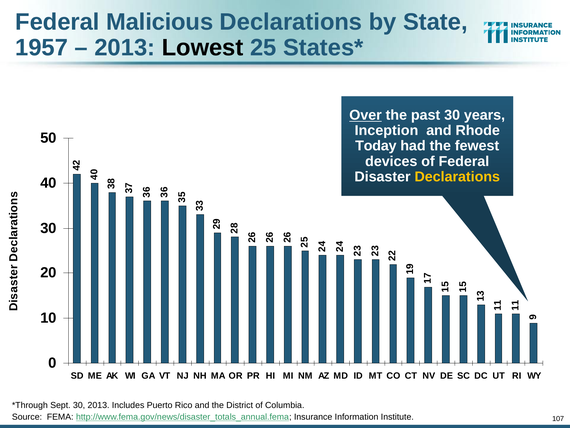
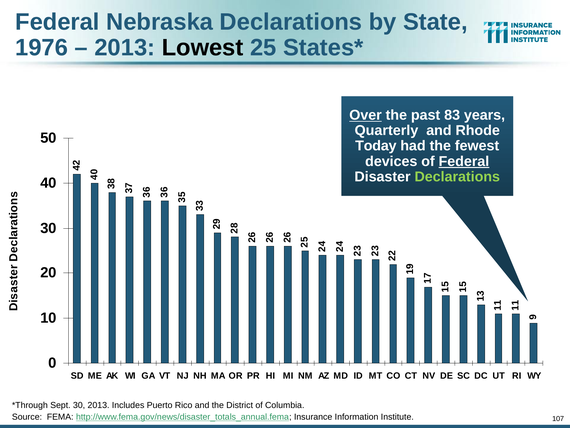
Malicious: Malicious -> Nebraska (160, 22)
1957: 1957 -> 1976 (42, 48)
past 30: 30 -> 83 (452, 115)
Inception: Inception -> Quarterly (386, 130)
Federal underline: none -> present (464, 161)
Declarations colour: yellow -> light green (457, 177)
